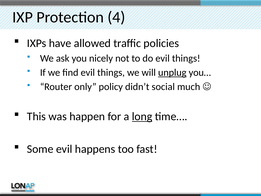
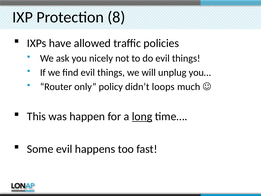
4: 4 -> 8 (116, 17)
unplug underline: present -> none (172, 72)
social: social -> loops (163, 87)
